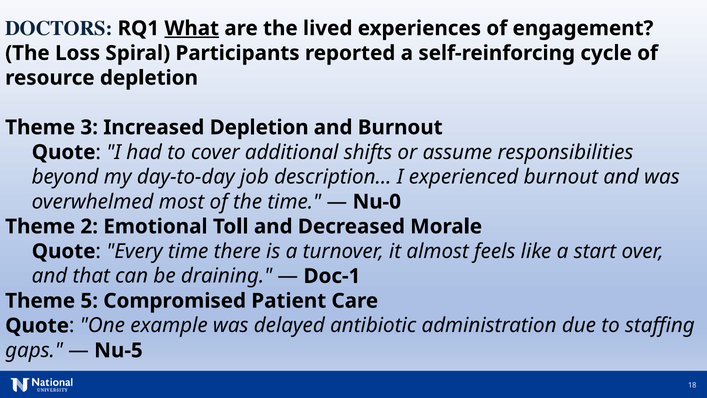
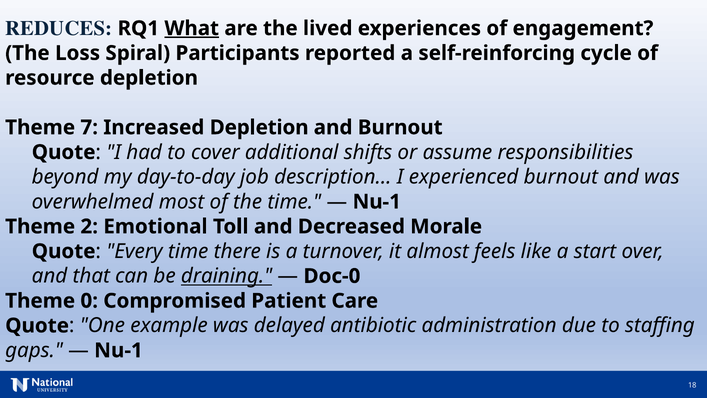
DOCTORS: DOCTORS -> REDUCES (59, 28)
3: 3 -> 7 (89, 127)
Nu-0: Nu-0 -> Nu-1 (377, 202)
draining underline: none -> present (227, 276)
Doc-1: Doc-1 -> Doc-0 (332, 276)
5: 5 -> 0 (89, 301)
Nu-5: Nu-5 -> Nu-1 (118, 350)
